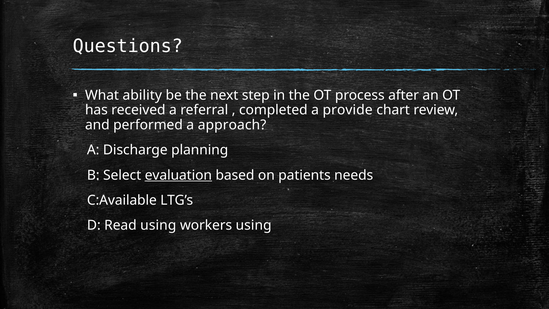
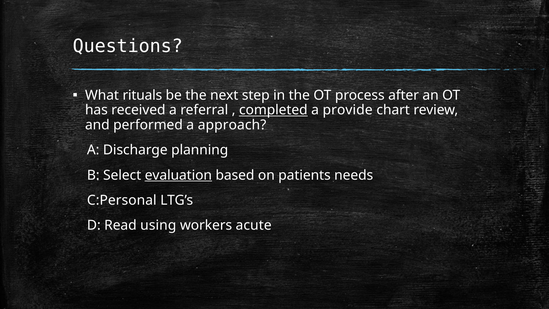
ability: ability -> rituals (142, 95)
completed underline: none -> present (273, 110)
C:Available: C:Available -> C:Personal (122, 200)
workers using: using -> acute (254, 225)
